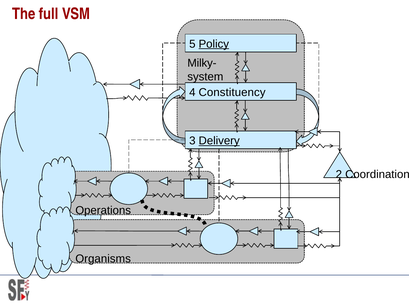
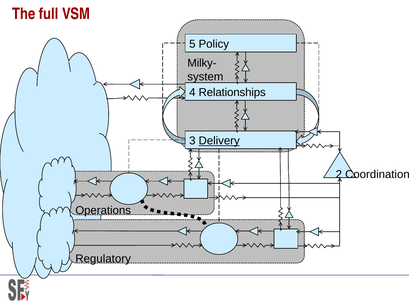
Policy underline: present -> none (214, 44)
Constituency: Constituency -> Relationships (232, 92)
Organisms: Organisms -> Regulatory (103, 258)
